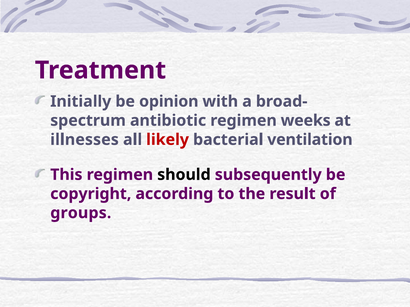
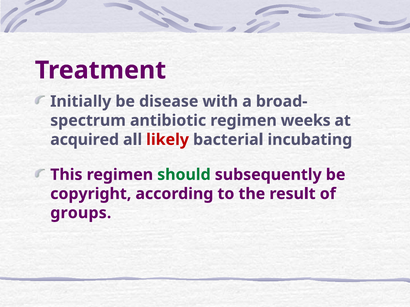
opinion: opinion -> disease (169, 102)
illnesses: illnesses -> acquired (85, 140)
ventilation: ventilation -> incubating (310, 140)
should colour: black -> green (184, 175)
